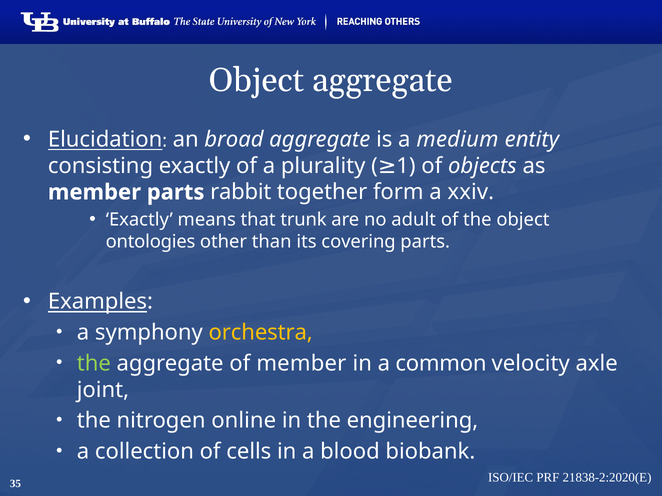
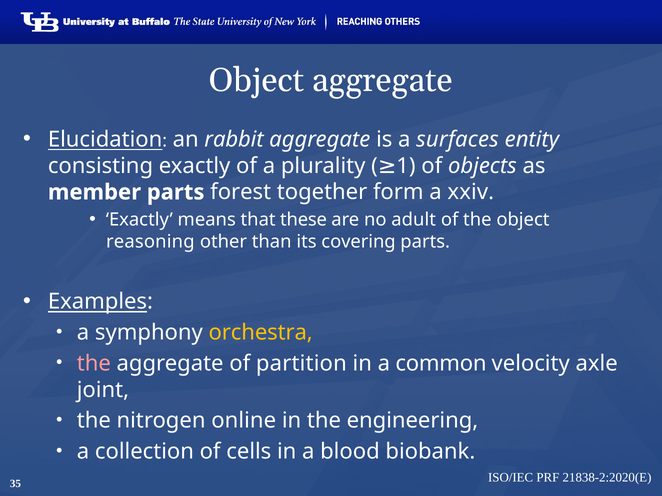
broad: broad -> rabbit (234, 139)
medium: medium -> surfaces (457, 139)
rabbit: rabbit -> forest (241, 192)
trunk: trunk -> these (304, 220)
ontologies: ontologies -> reasoning (150, 242)
the colour: light green -> pink (94, 364)
of member: member -> partition (301, 364)
